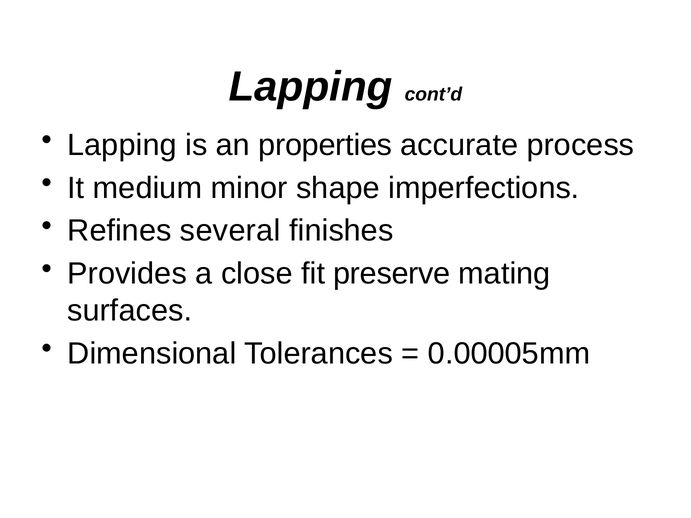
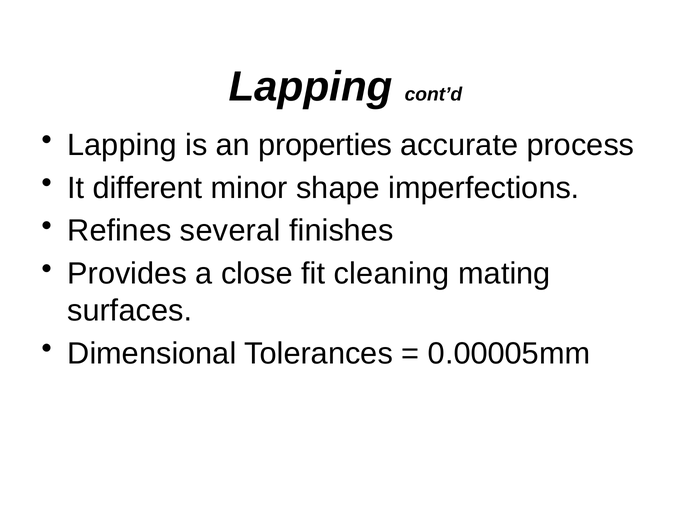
medium: medium -> different (148, 188)
preserve: preserve -> cleaning (392, 274)
